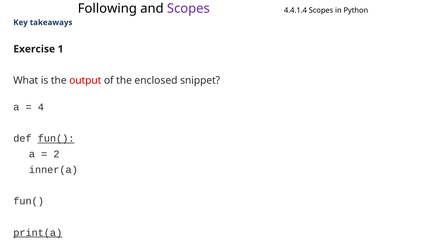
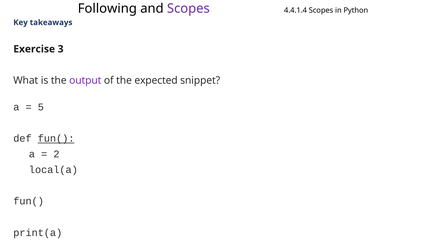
1: 1 -> 3 (61, 49)
output colour: red -> purple (85, 80)
enclosed: enclosed -> expected (156, 80)
4: 4 -> 5 (41, 107)
inner(a: inner(a -> local(a (53, 170)
print(a underline: present -> none (38, 233)
